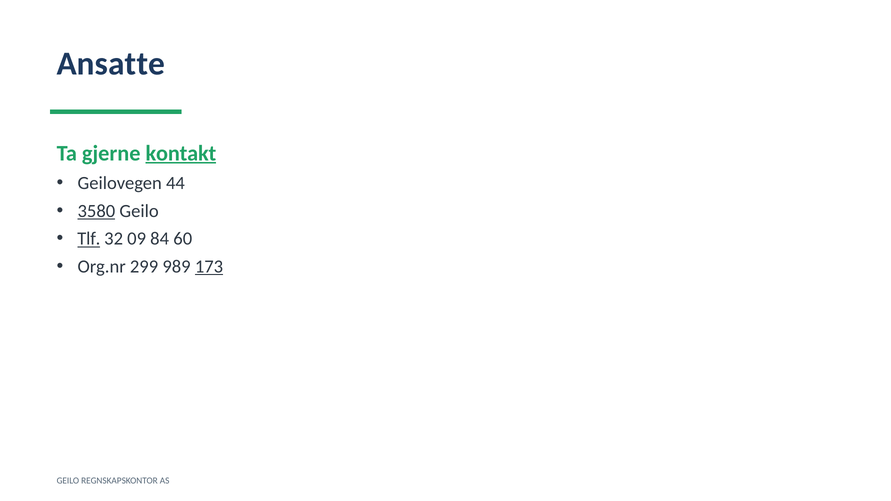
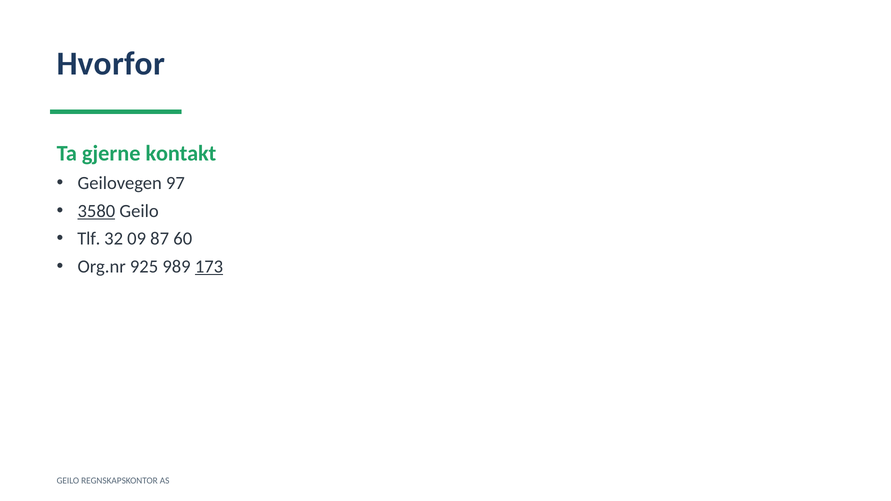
Ansatte: Ansatte -> Hvorfor (111, 64)
kontakt underline: present -> none (181, 153)
44: 44 -> 97 (175, 183)
Tlf underline: present -> none (89, 239)
84: 84 -> 87 (160, 239)
299: 299 -> 925 (144, 267)
